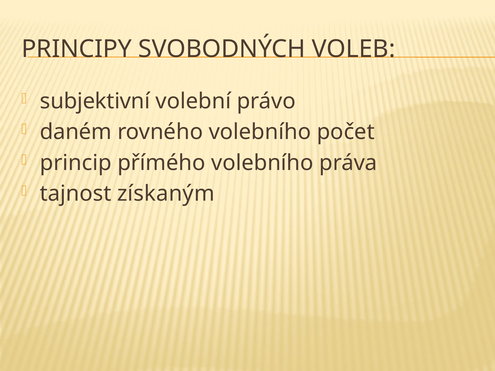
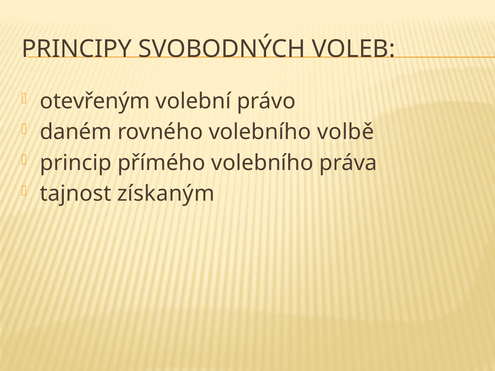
subjektivní: subjektivní -> otevřeným (95, 101)
počet: počet -> volbě (346, 132)
